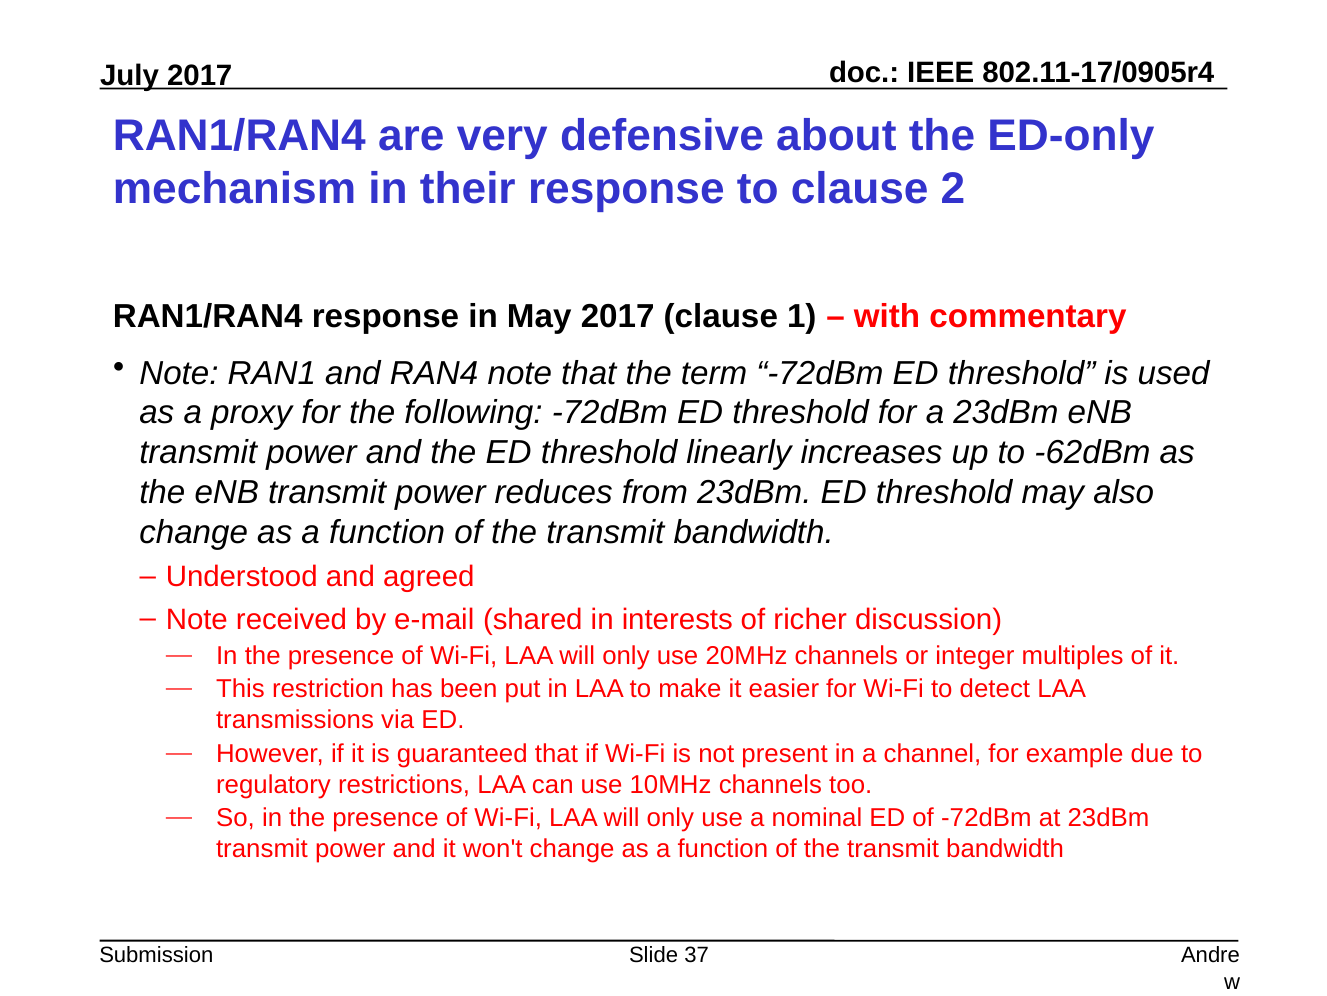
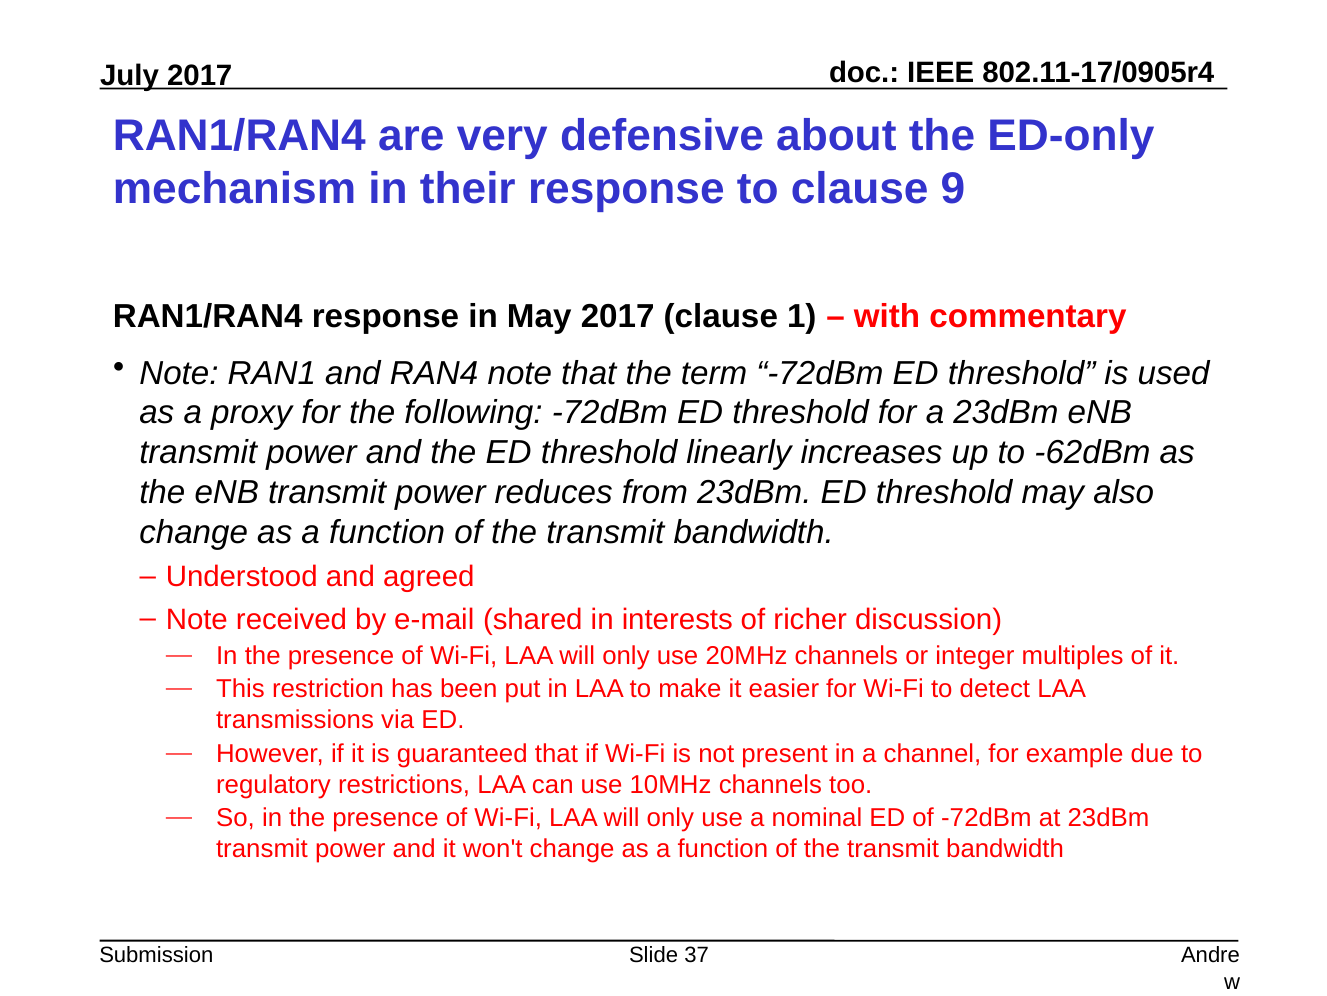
2: 2 -> 9 (953, 189)
